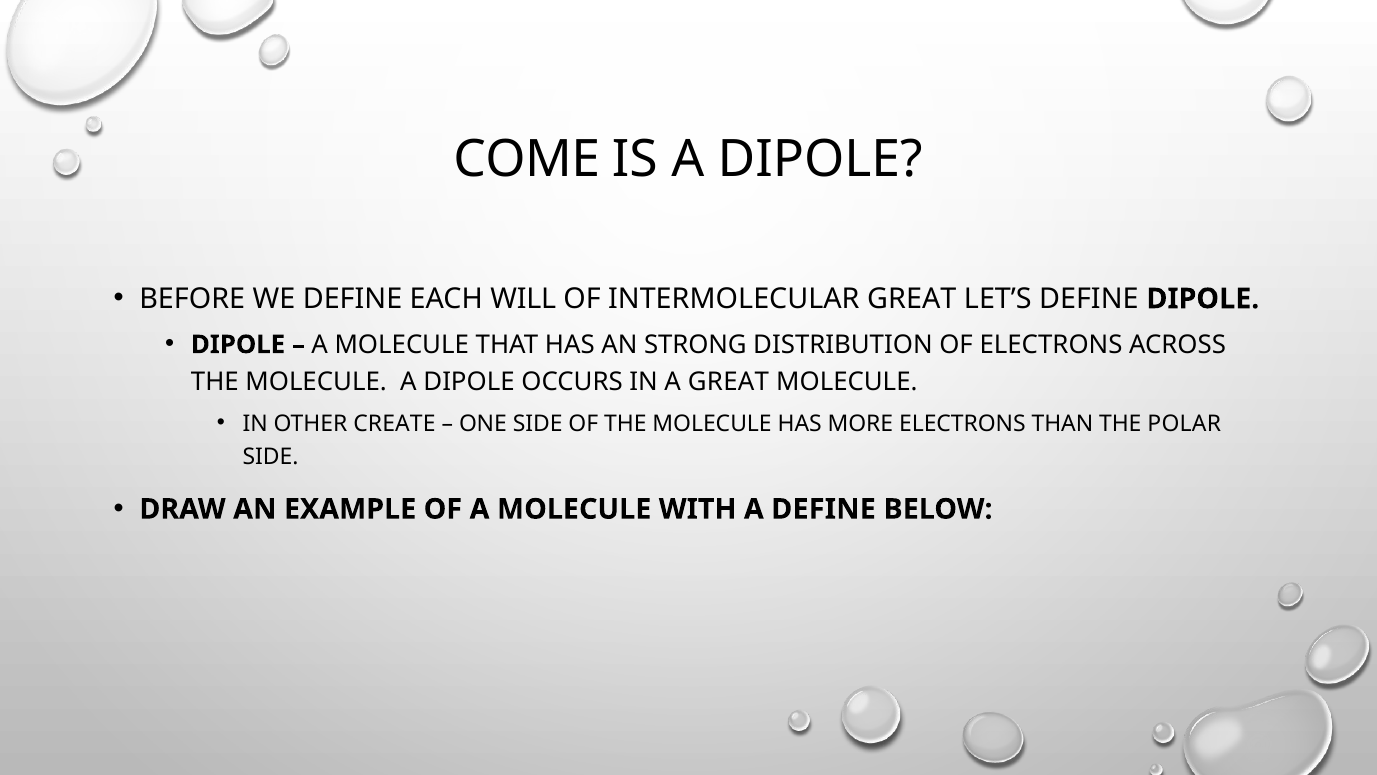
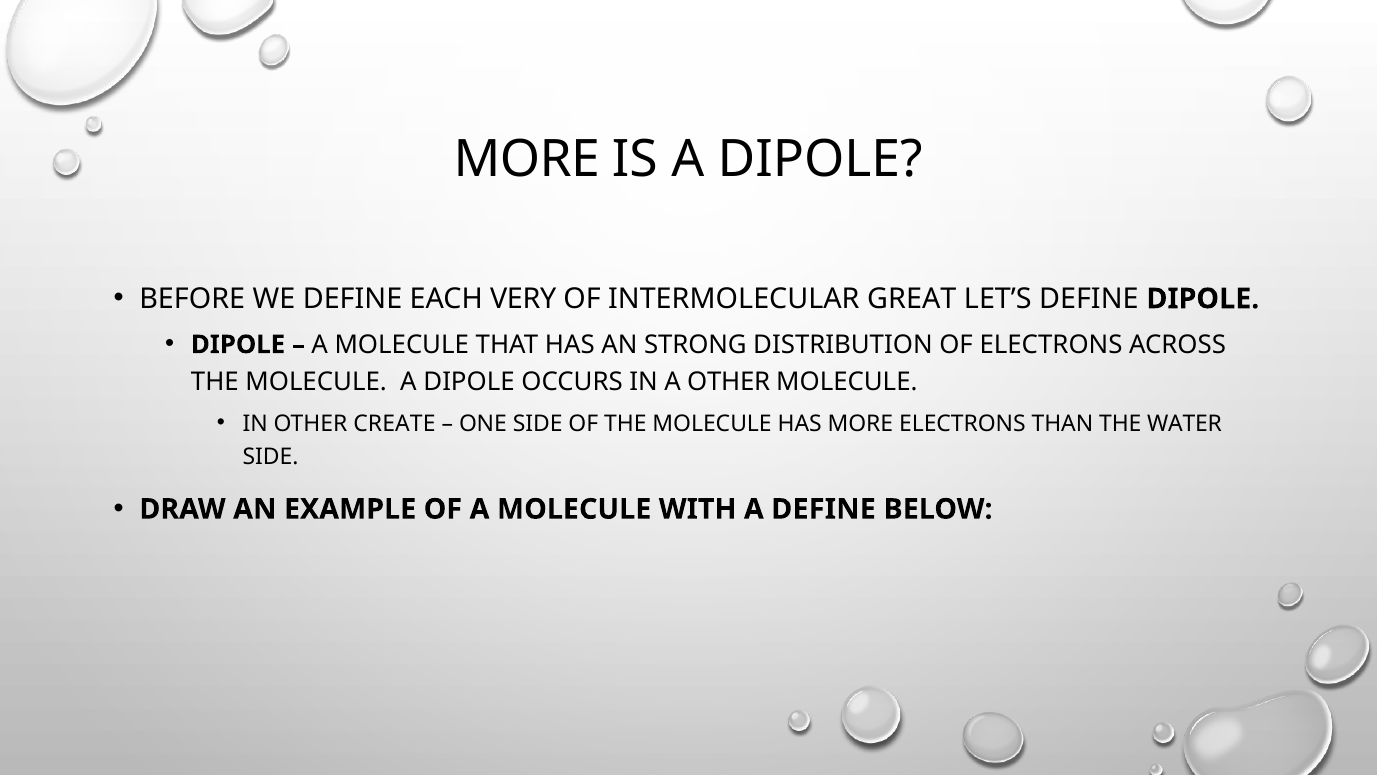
COME: COME -> MORE (527, 160)
WILL: WILL -> VERY (523, 299)
A GREAT: GREAT -> OTHER (729, 382)
POLAR: POLAR -> WATER (1184, 423)
